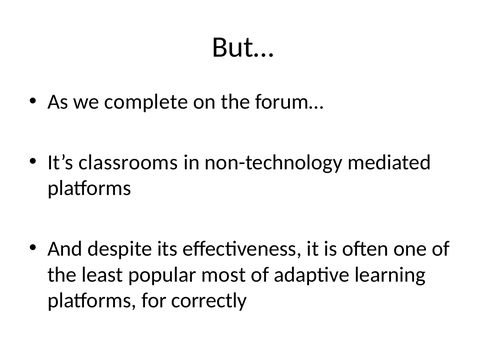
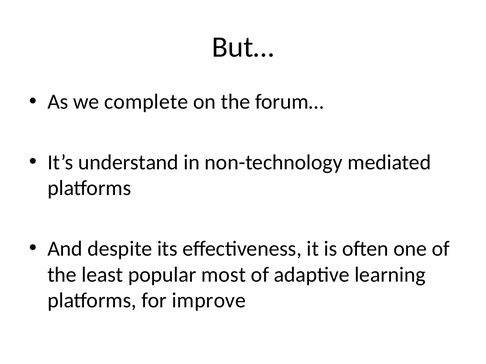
classrooms: classrooms -> understand (128, 163)
correctly: correctly -> improve (209, 301)
